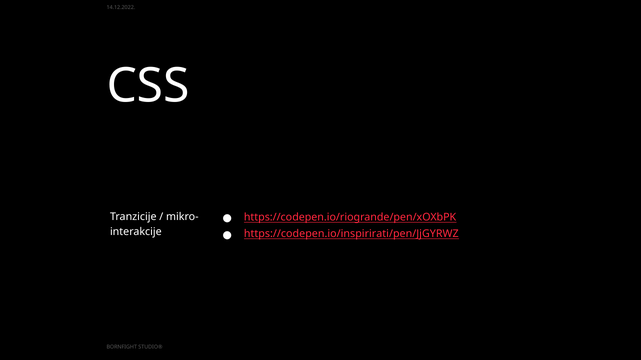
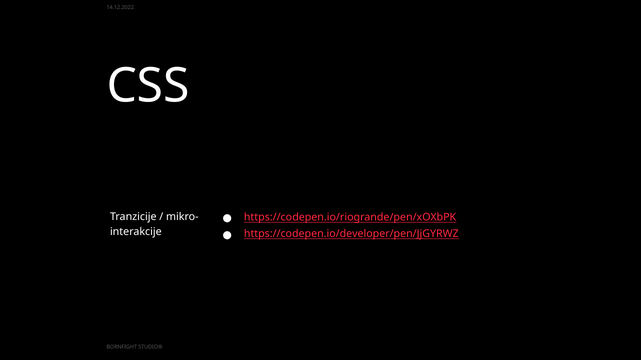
https://codepen.io/inspirirati/pen/JjGYRWZ: https://codepen.io/inspirirati/pen/JjGYRWZ -> https://codepen.io/developer/pen/JjGYRWZ (351, 234)
